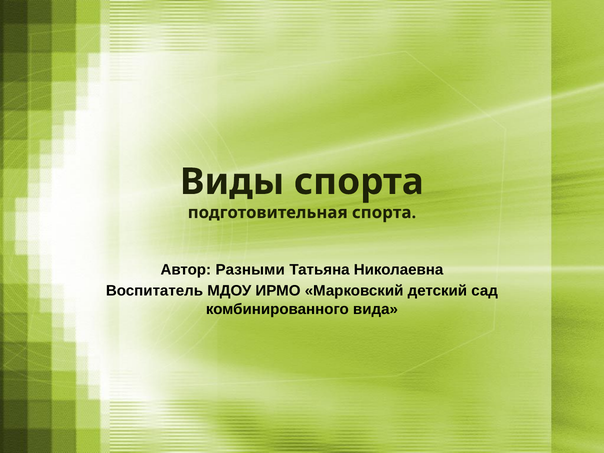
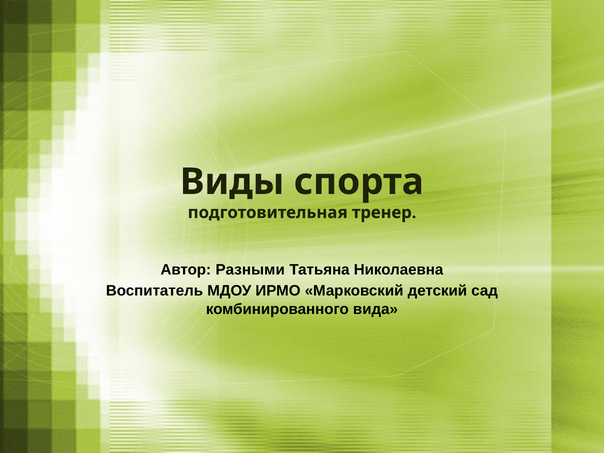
подготовительная спорта: спорта -> тренер (384, 213)
